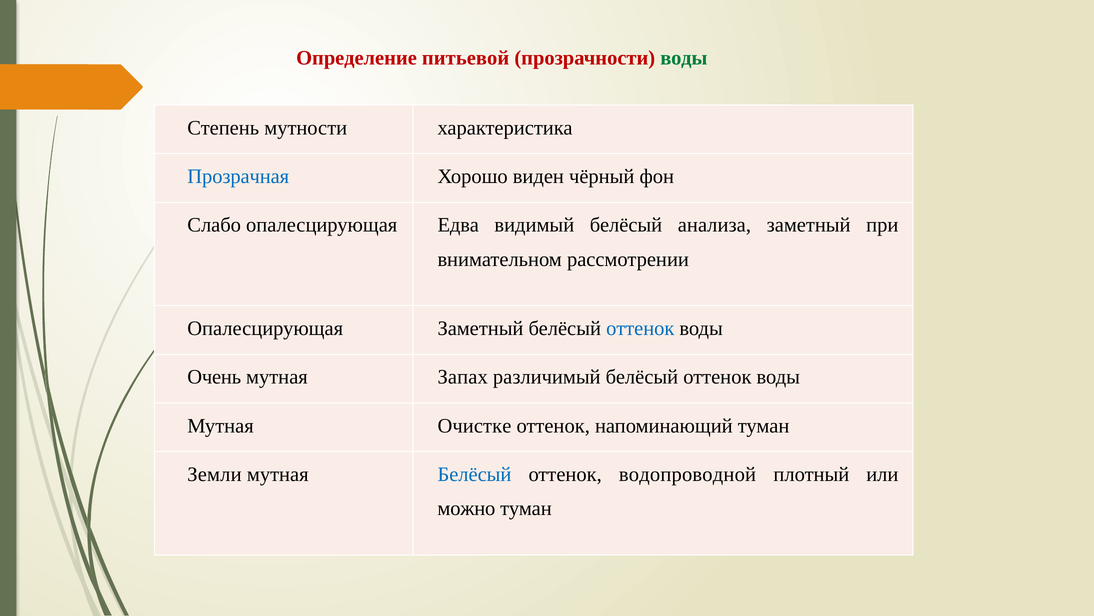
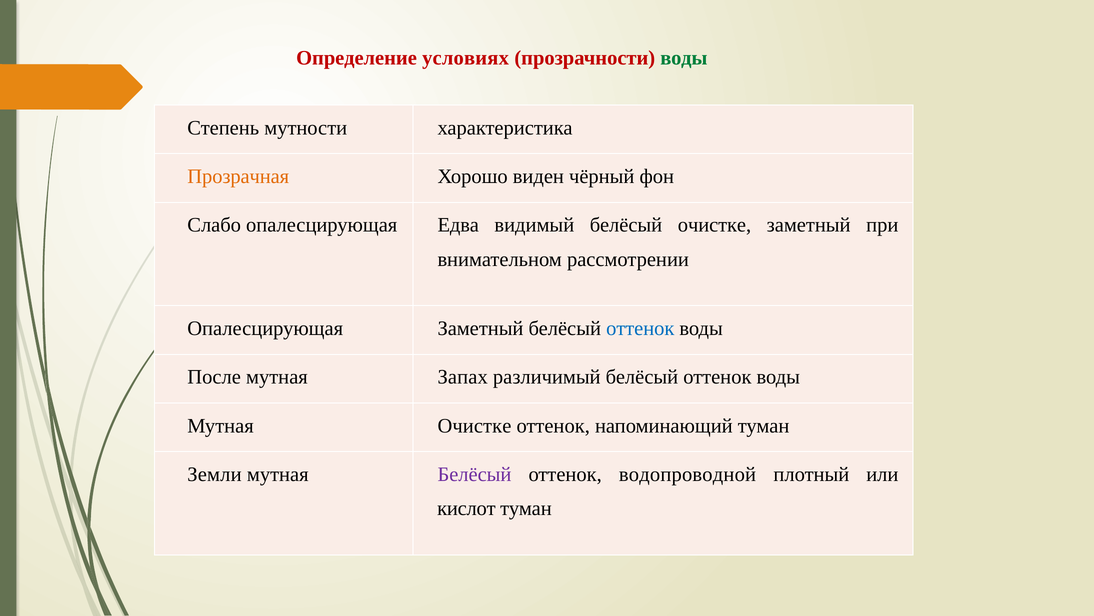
питьевой: питьевой -> условиях (466, 58)
Прозрачная colour: blue -> orange (238, 176)
белёсый анализа: анализа -> очистке (714, 225)
Очень: Очень -> После (214, 377)
Белёсый colour: blue -> purple (474, 474)
можно: можно -> кислот (466, 508)
